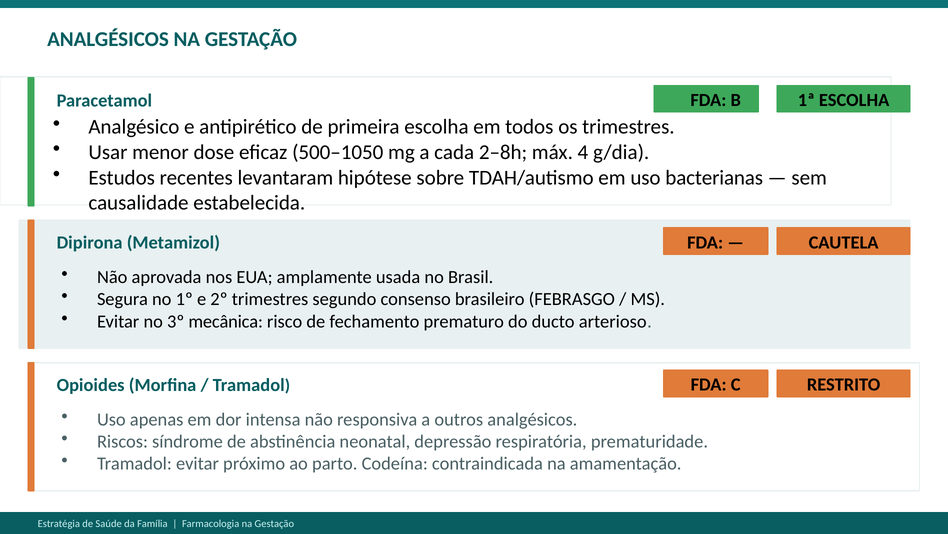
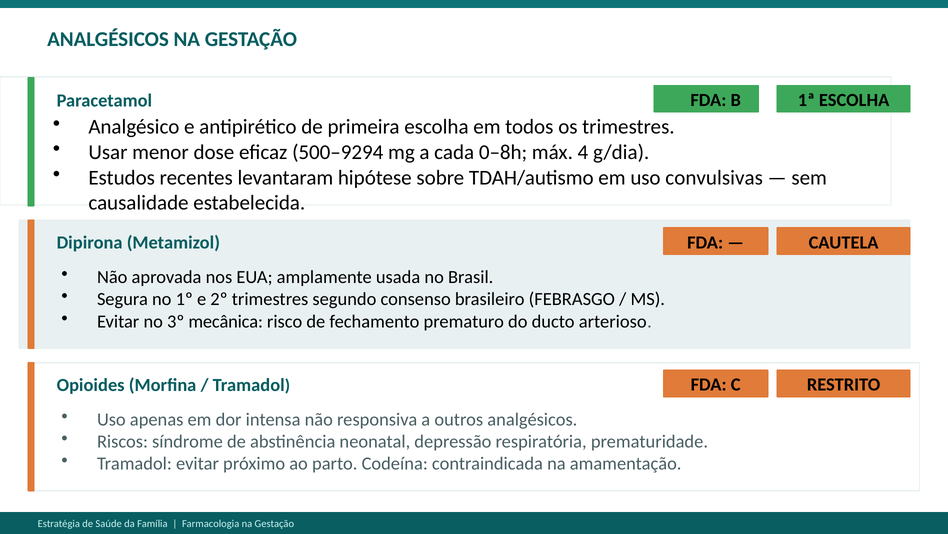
500–1050: 500–1050 -> 500–9294 (338, 152)
2–8h: 2–8h -> 0–8h (503, 152)
bacterianas: bacterianas -> convulsivas (714, 177)
